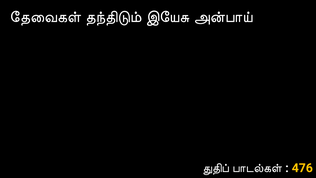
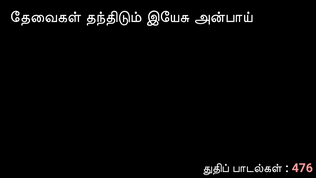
476 colour: yellow -> pink (302, 168)
